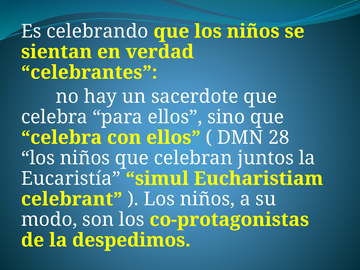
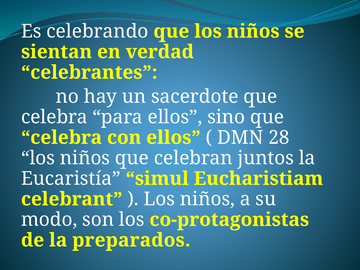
despedimos: despedimos -> preparados (131, 240)
